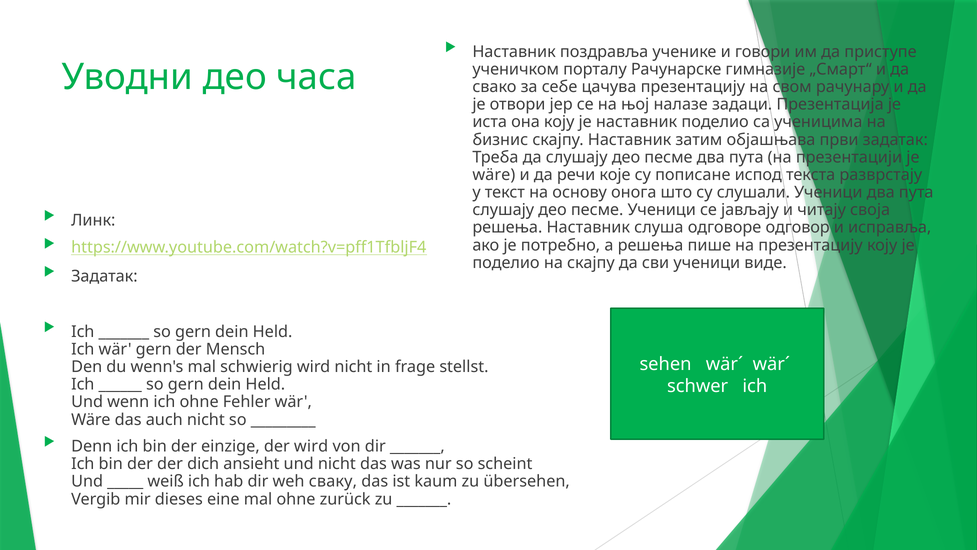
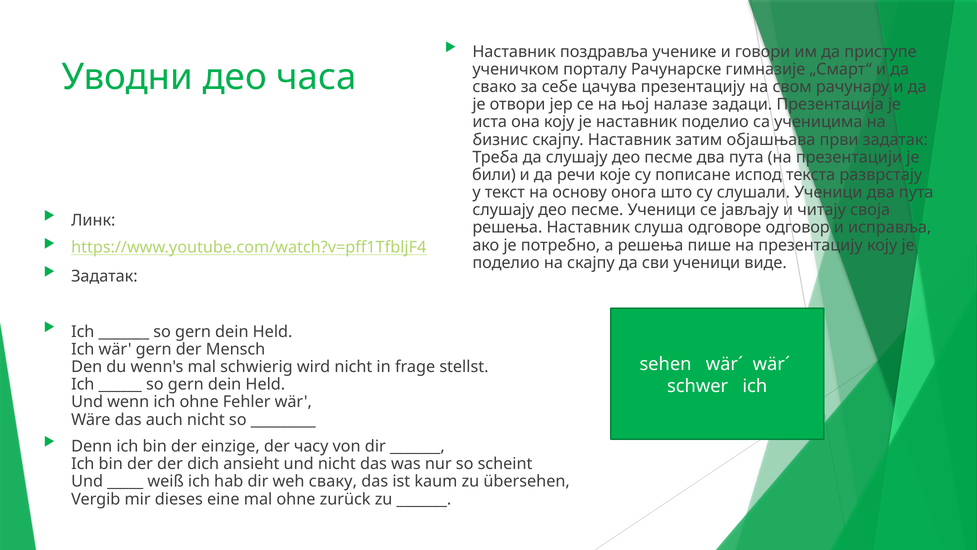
wäre: wäre -> били (494, 175)
der wird: wird -> часу (311, 446)
